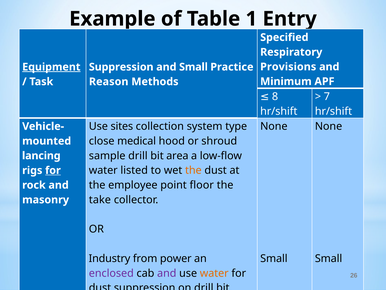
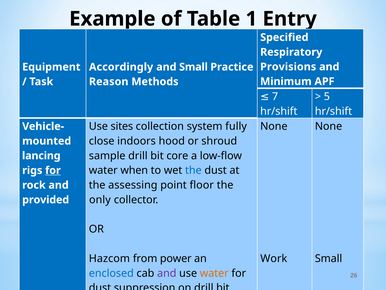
Equipment underline: present -> none (51, 67)
Suppression: Suppression -> Accordingly (121, 67)
8: 8 -> 7 (275, 96)
7: 7 -> 5 (327, 96)
type: type -> fully (236, 126)
medical: medical -> indoors (137, 141)
area: area -> core (177, 155)
listed: listed -> when (134, 170)
the colour: orange -> blue (193, 170)
employee: employee -> assessing (133, 185)
take: take -> only (100, 199)
masonry: masonry -> provided (46, 199)
Industry: Industry -> Hazcom (109, 258)
Small: Small -> Work (274, 258)
enclosed colour: purple -> blue (111, 273)
